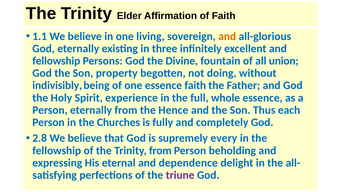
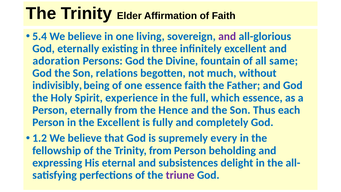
1.1: 1.1 -> 5.4 (40, 36)
and colour: orange -> purple (227, 36)
fellowship: fellowship -> adoration (56, 61)
union: union -> same (284, 61)
property: property -> relations (117, 73)
doing: doing -> much (222, 73)
whole: whole -> which (225, 98)
the Churches: Churches -> Excellent (118, 122)
2.8: 2.8 -> 1.2 (40, 138)
dependence: dependence -> subsistences (188, 163)
